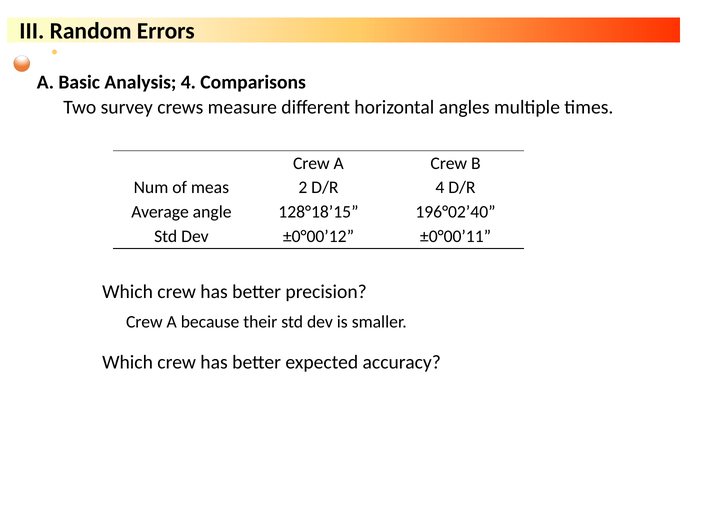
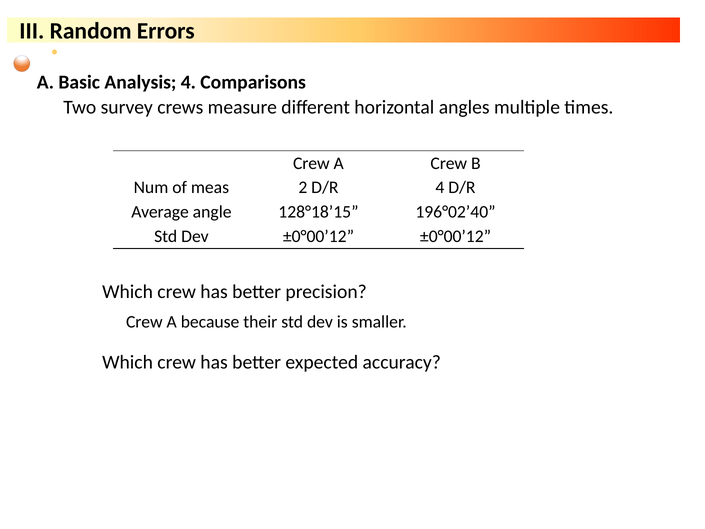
±0°00’12 ±0°00’11: ±0°00’11 -> ±0°00’12 (456, 236)
